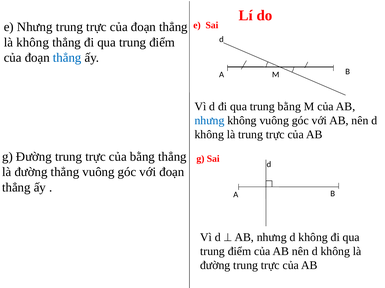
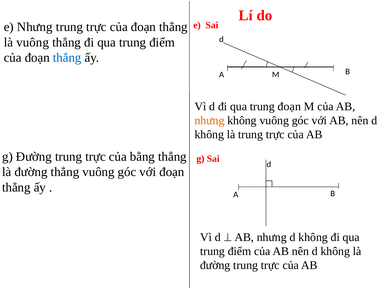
là không: không -> vuông (33, 42)
trung bằng: bằng -> đoạn (289, 107)
nhưng colour: blue -> orange (210, 121)
